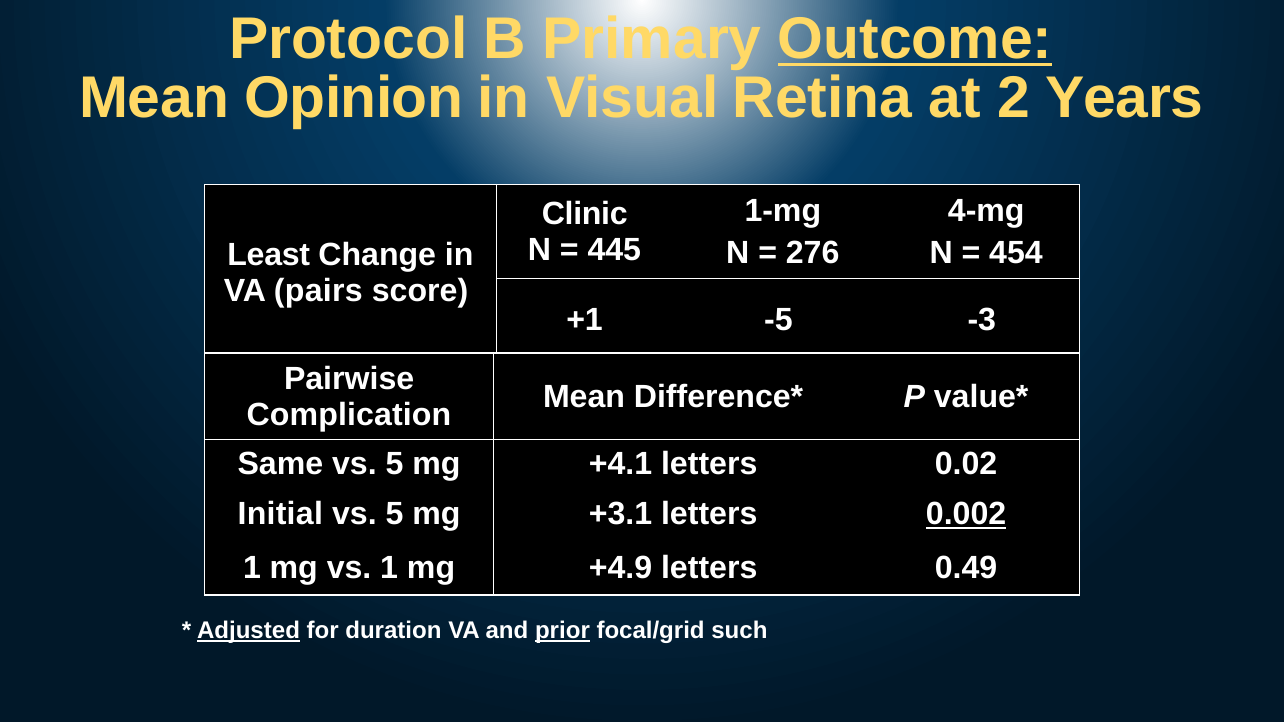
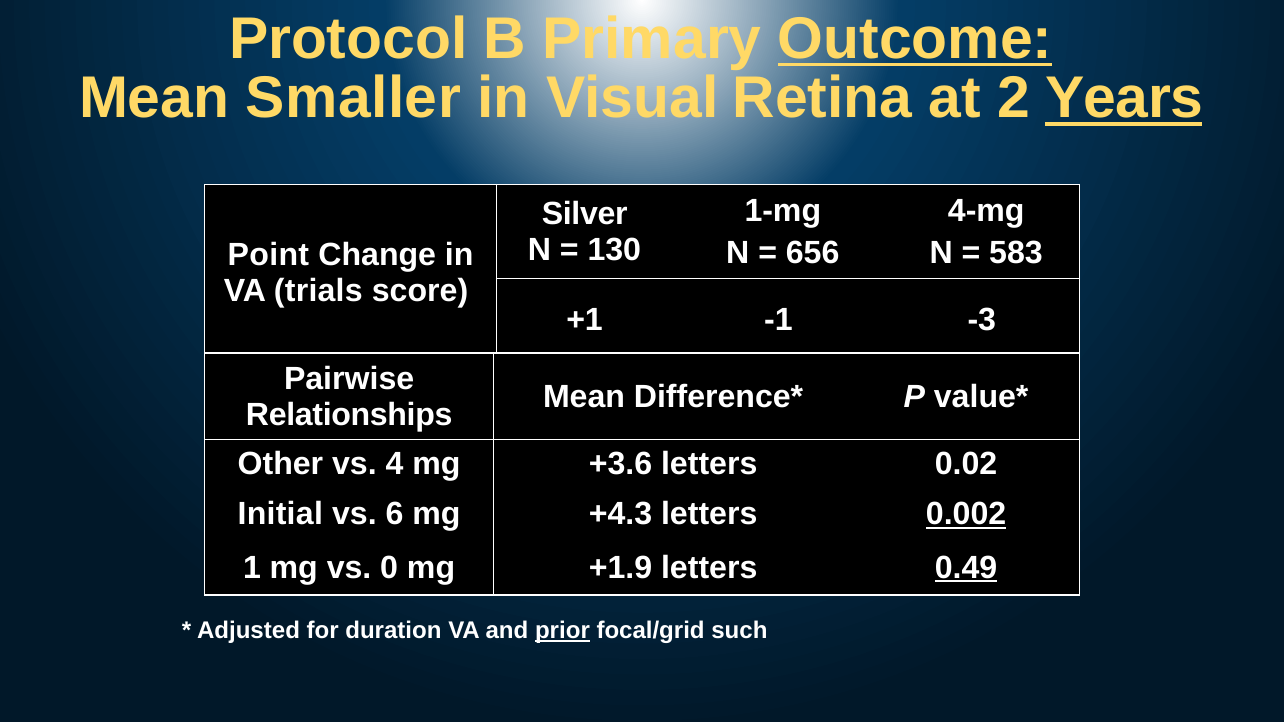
Opinion: Opinion -> Smaller (353, 99)
Years underline: none -> present (1124, 99)
Clinic: Clinic -> Silver (585, 214)
445: 445 -> 130 (614, 250)
276: 276 -> 656 (813, 253)
454: 454 -> 583 (1016, 253)
Least: Least -> Point (268, 255)
pairs: pairs -> trials (318, 291)
-5: -5 -> -1 (778, 320)
Complication: Complication -> Relationships (349, 415)
Same: Same -> Other (280, 464)
5: 5 -> 4 (394, 464)
+4.1: +4.1 -> +3.6 (621, 464)
5: 5 -> 6 (394, 514)
+3.1: +3.1 -> +4.3 (621, 514)
vs 1: 1 -> 0 (389, 568)
+4.9: +4.9 -> +1.9 (621, 568)
0.49 underline: none -> present (966, 568)
Adjusted underline: present -> none (249, 631)
